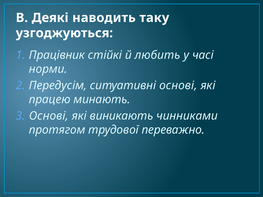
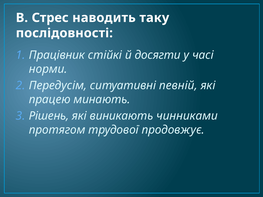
Деякі: Деякі -> Стрес (50, 18)
узгоджуються: узгоджуються -> послідовності (64, 33)
любить: любить -> досягти (158, 55)
ситуативні основі: основі -> певній (178, 86)
Основі: Основі -> Рішень (49, 116)
переважно: переважно -> продовжує (173, 130)
